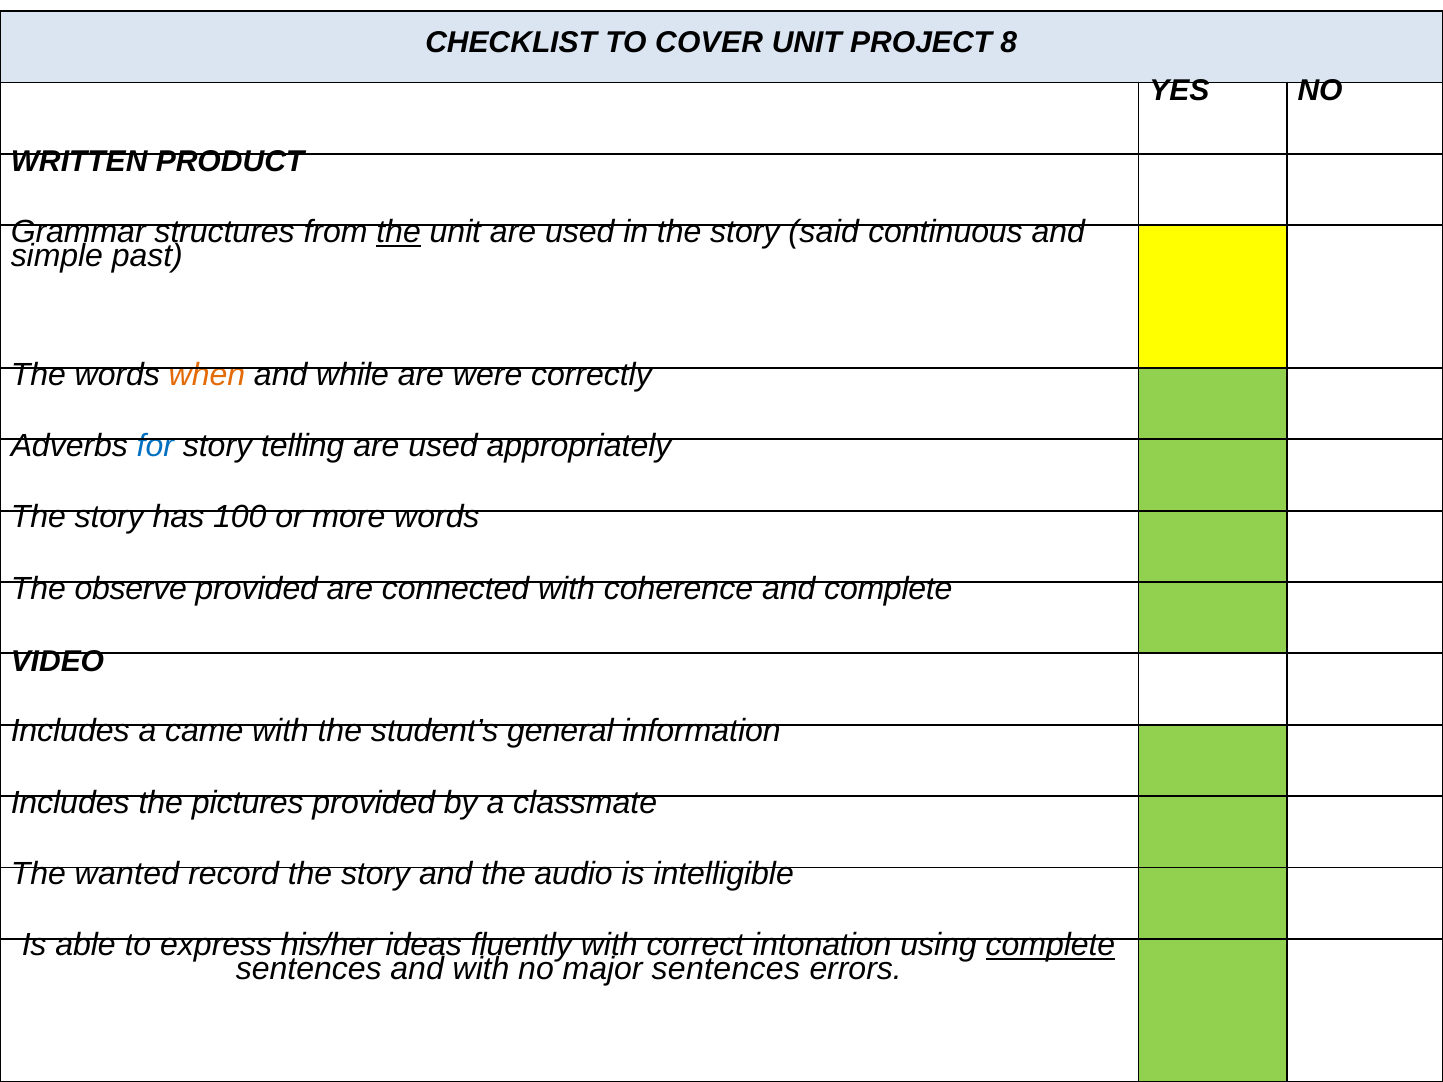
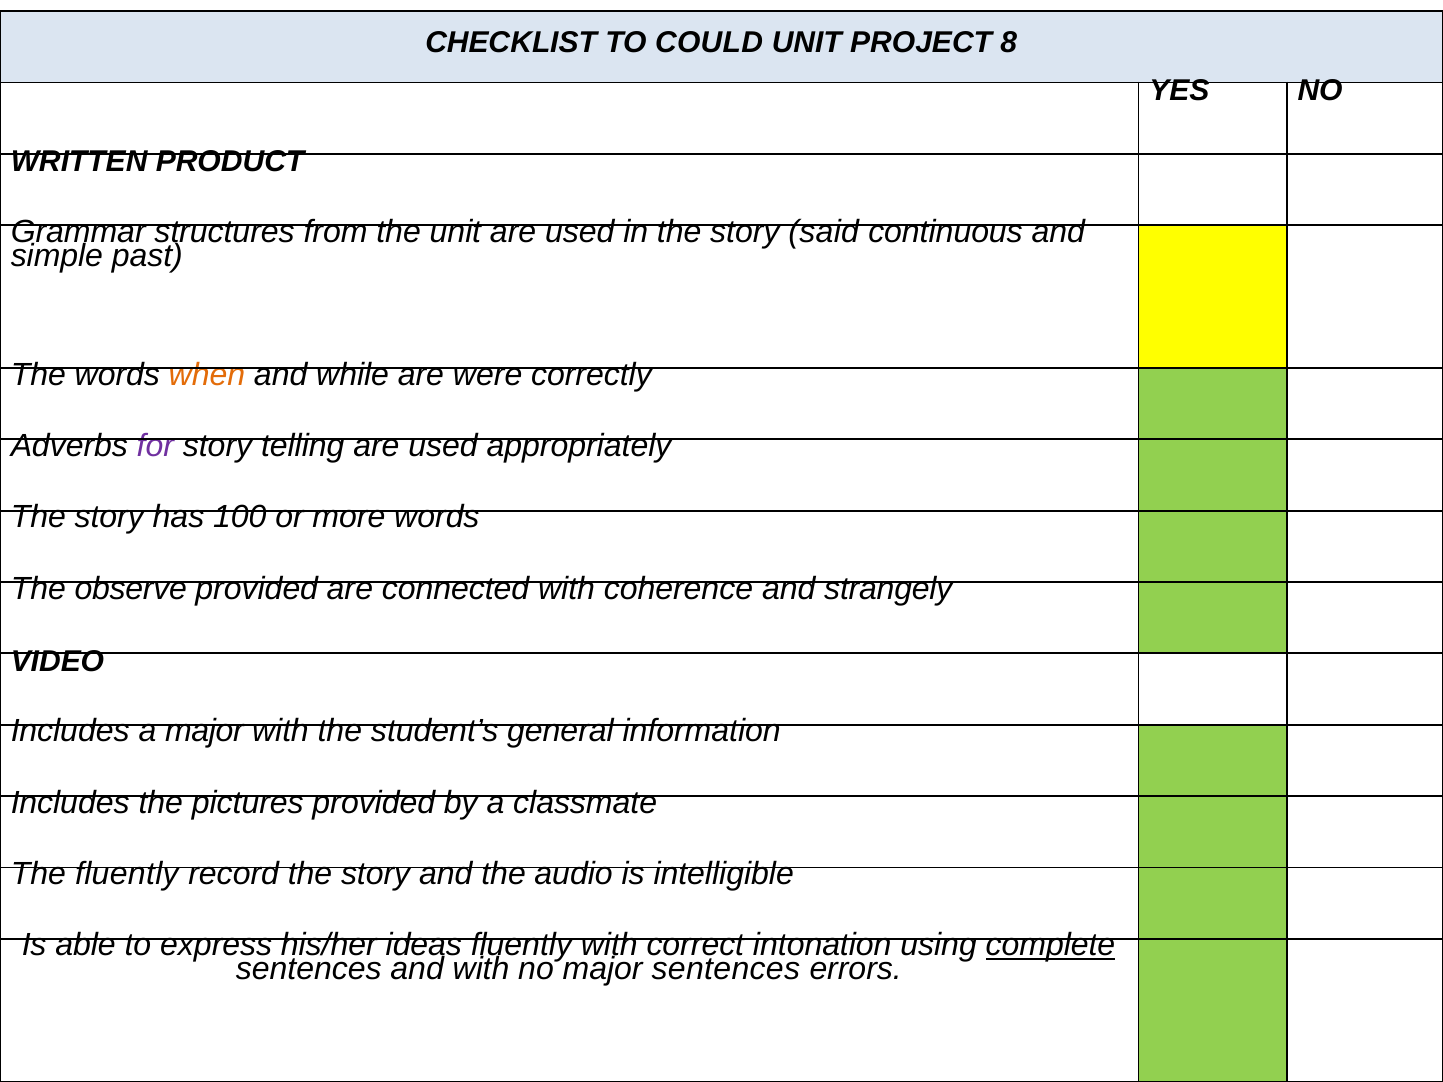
COVER: COVER -> COULD (709, 43)
the underline: present -> none (399, 232)
for colour: blue -> purple (155, 446)
and complete: complete -> strangely (888, 589)
a came: came -> major (204, 732)
The wanted: wanted -> fluently (127, 874)
